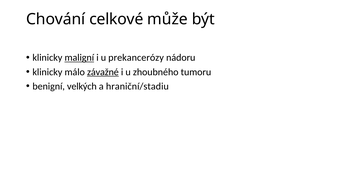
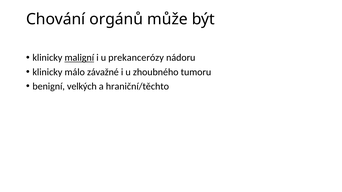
celkové: celkové -> orgánů (116, 19)
závažné underline: present -> none (103, 72)
hraniční/stadiu: hraniční/stadiu -> hraniční/těchto (137, 87)
